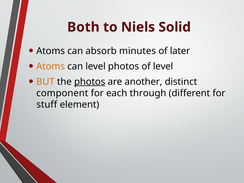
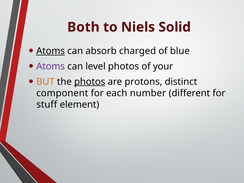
Atoms underline: none -> present (51, 51)
minutes: minutes -> charged (138, 51)
later: later -> blue (180, 51)
Atoms colour: orange -> purple (51, 66)
of level: level -> your (163, 66)
another: another -> protons (143, 82)
through: through -> number (148, 93)
